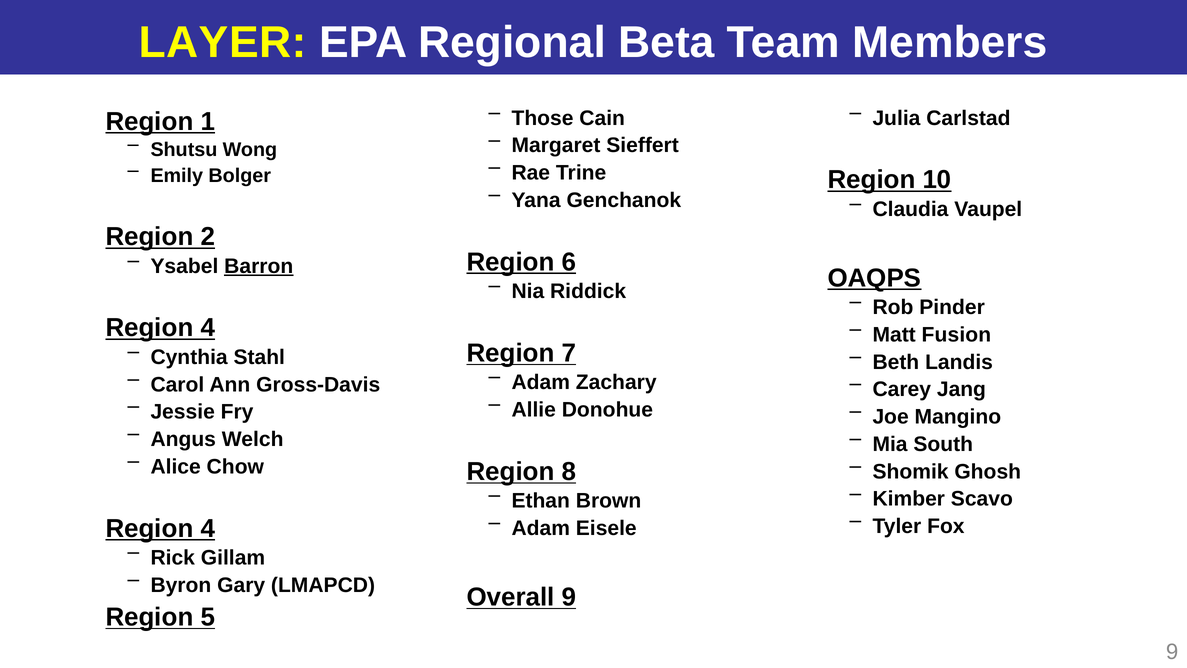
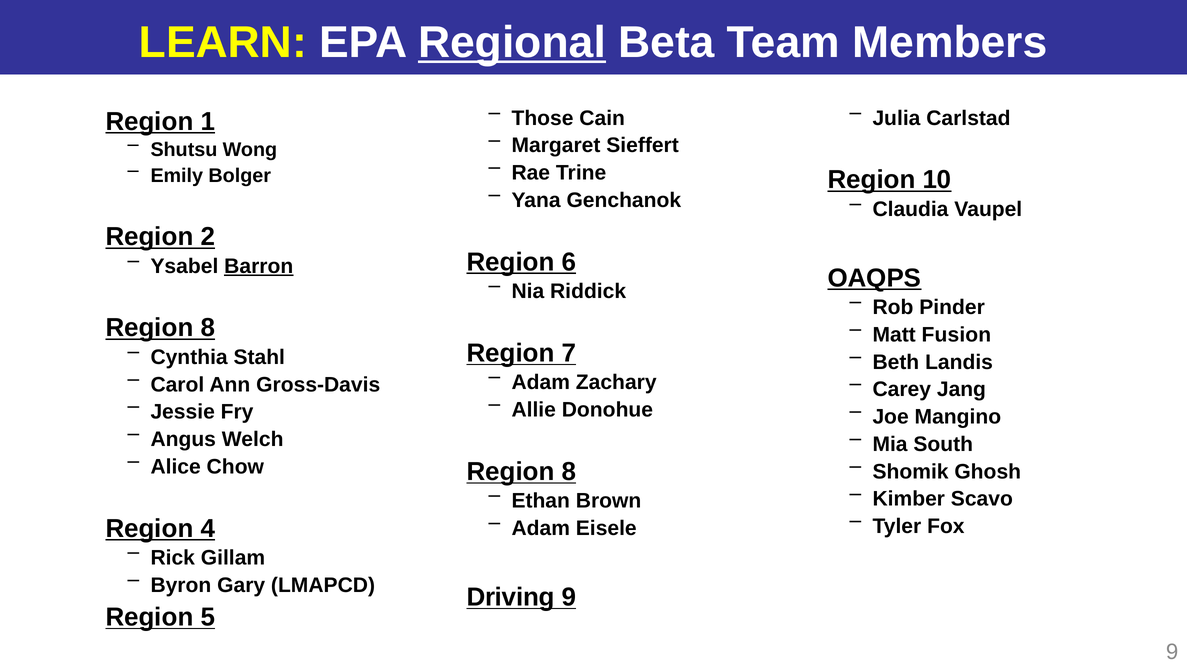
LAYER: LAYER -> LEARN (223, 43)
Regional underline: none -> present (512, 43)
4: 4 -> 8 (208, 328)
Overall: Overall -> Driving (511, 597)
